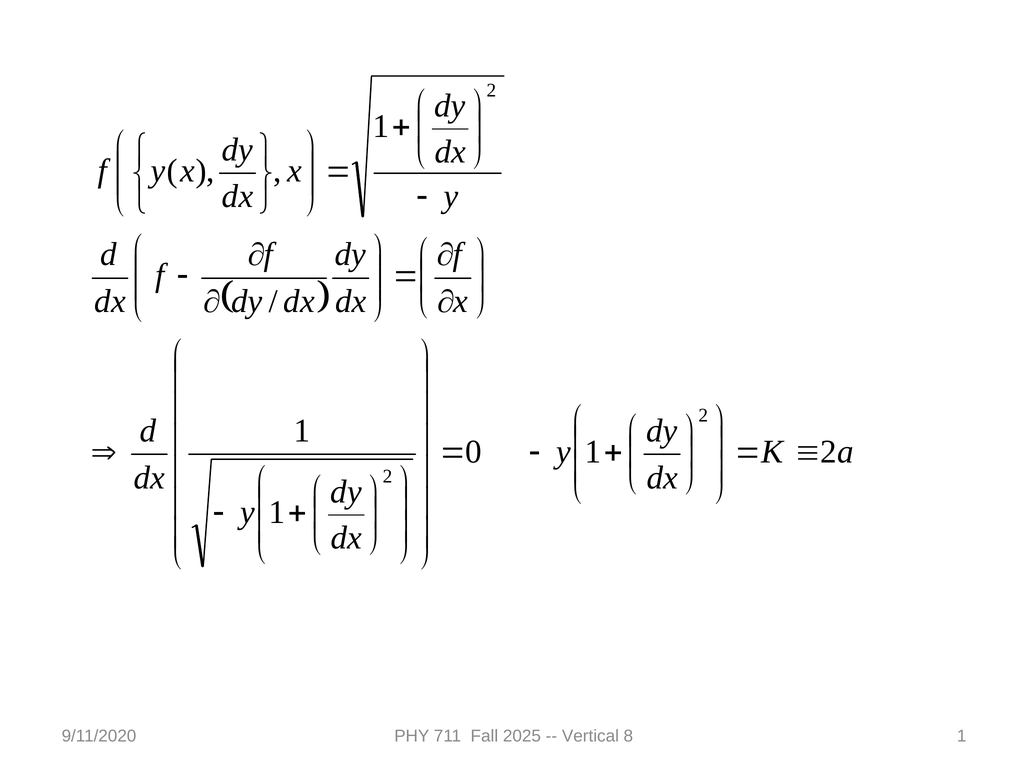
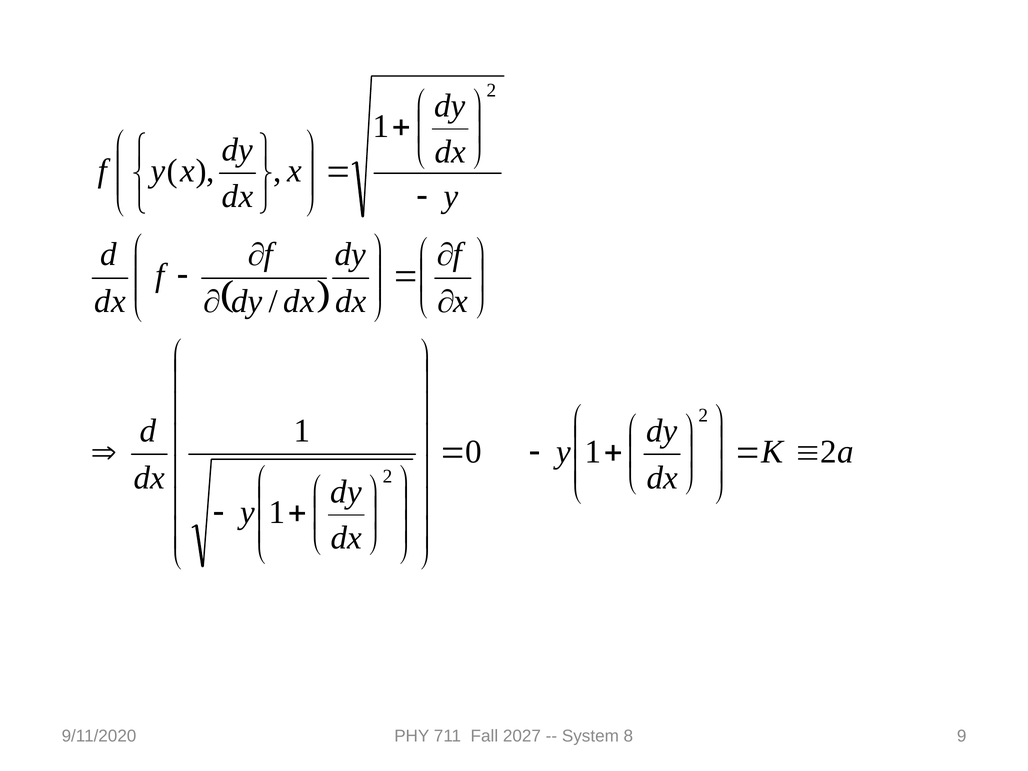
2025: 2025 -> 2027 (522, 736)
Vertical: Vertical -> System (590, 736)
8 1: 1 -> 9 (962, 736)
